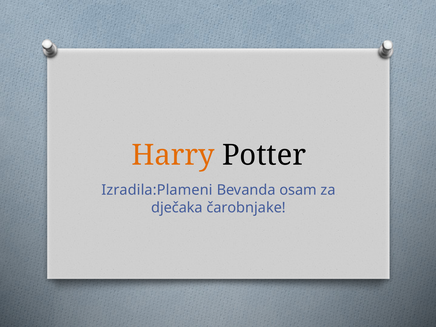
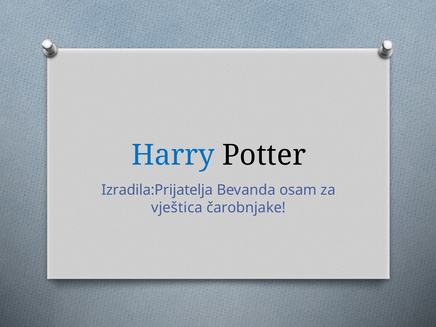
Harry colour: orange -> blue (173, 155)
Izradila:Plameni: Izradila:Plameni -> Izradila:Prijatelja (157, 190)
dječaka: dječaka -> vještica (177, 208)
